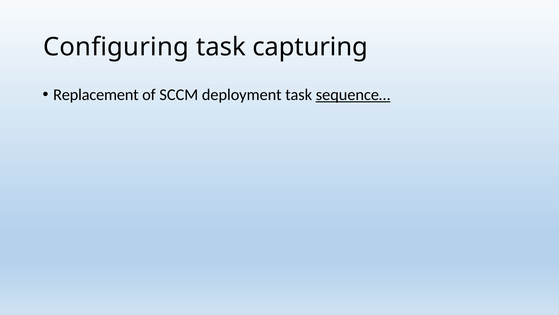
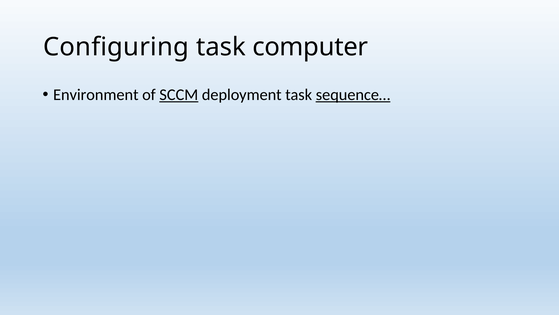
capturing: capturing -> computer (310, 47)
Replacement: Replacement -> Environment (96, 95)
SCCM underline: none -> present (179, 95)
